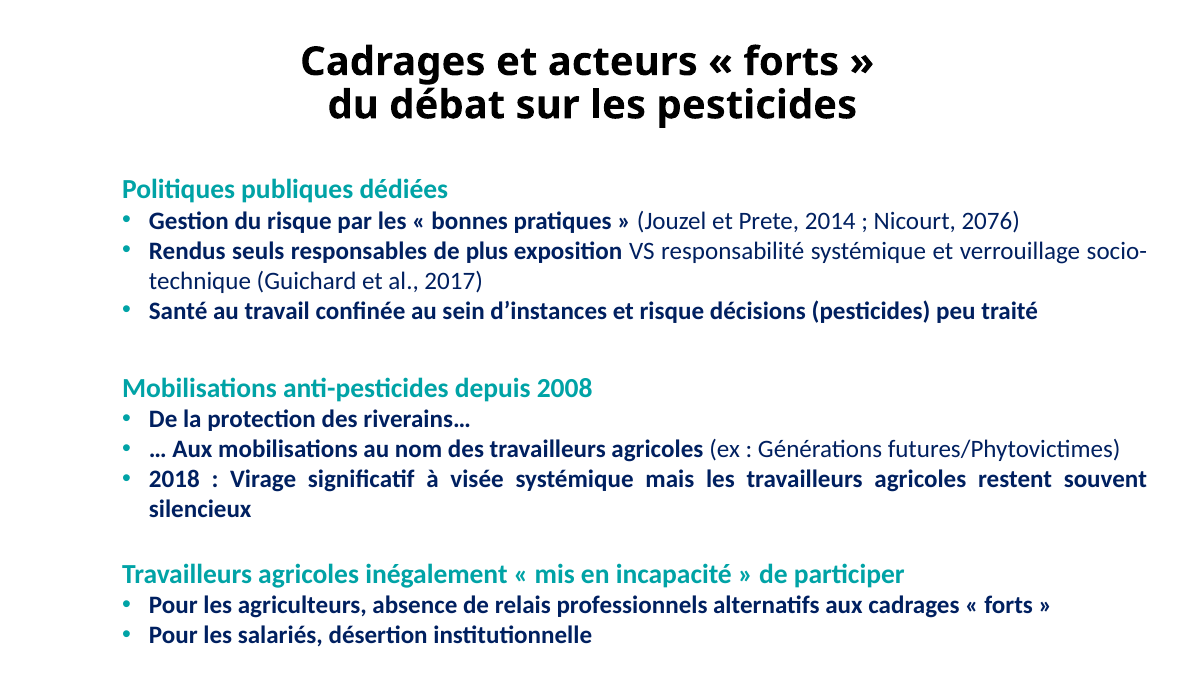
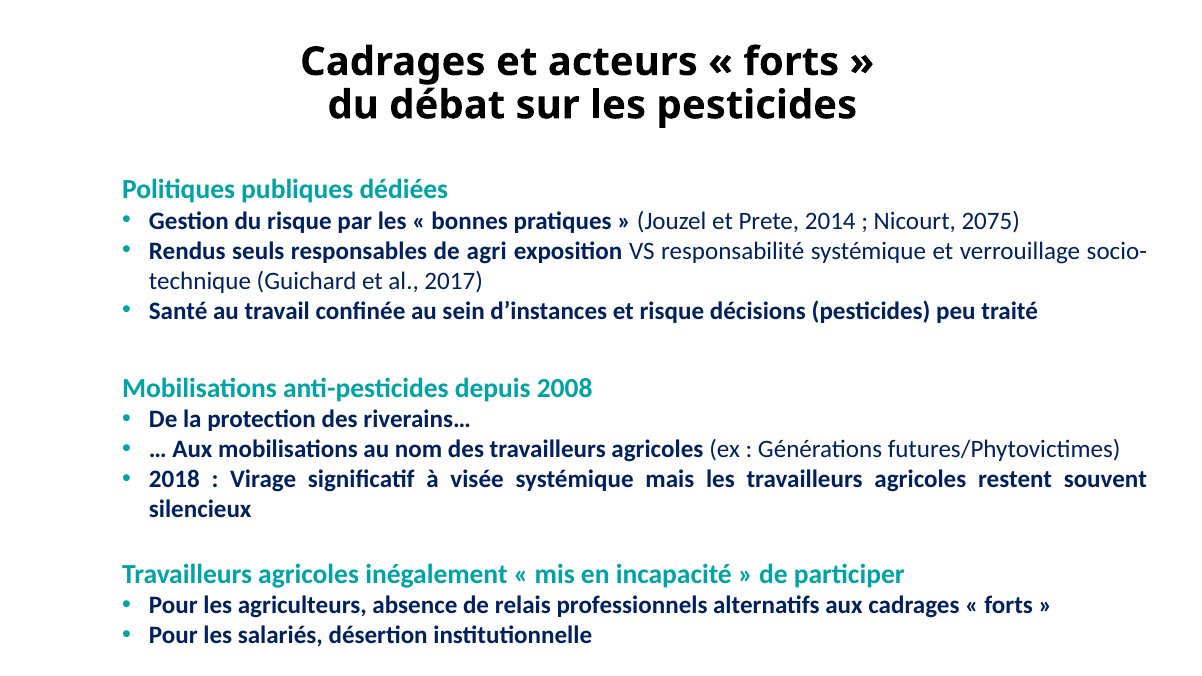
2076: 2076 -> 2075 (991, 221)
plus: plus -> agri (487, 251)
